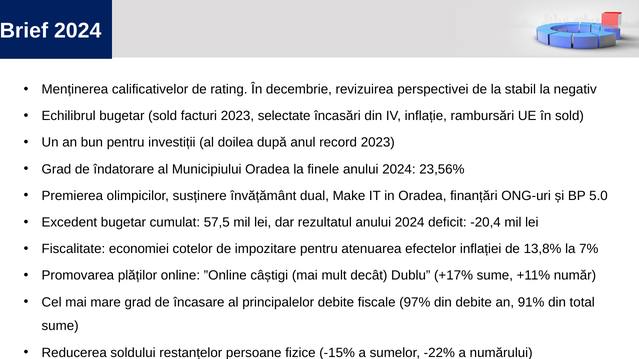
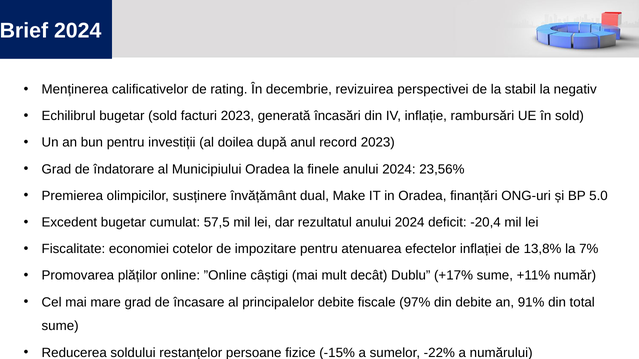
selectate: selectate -> generată (284, 116)
